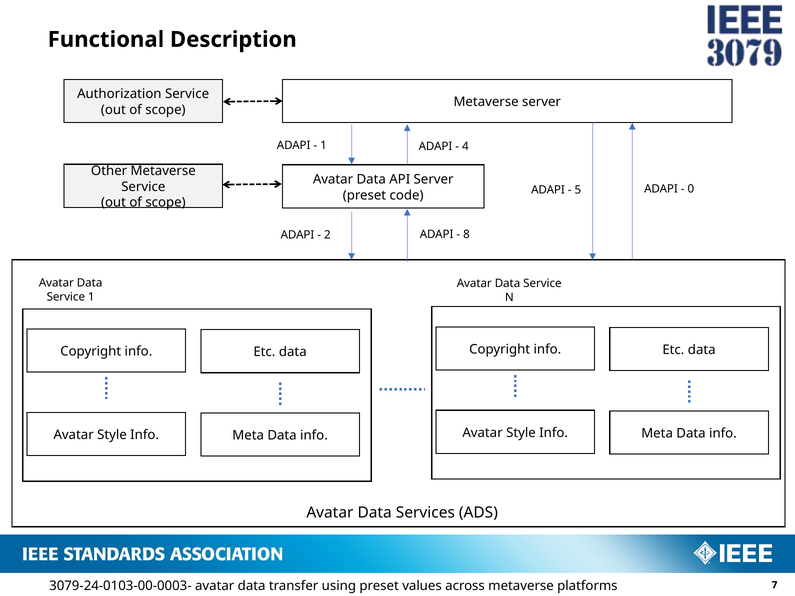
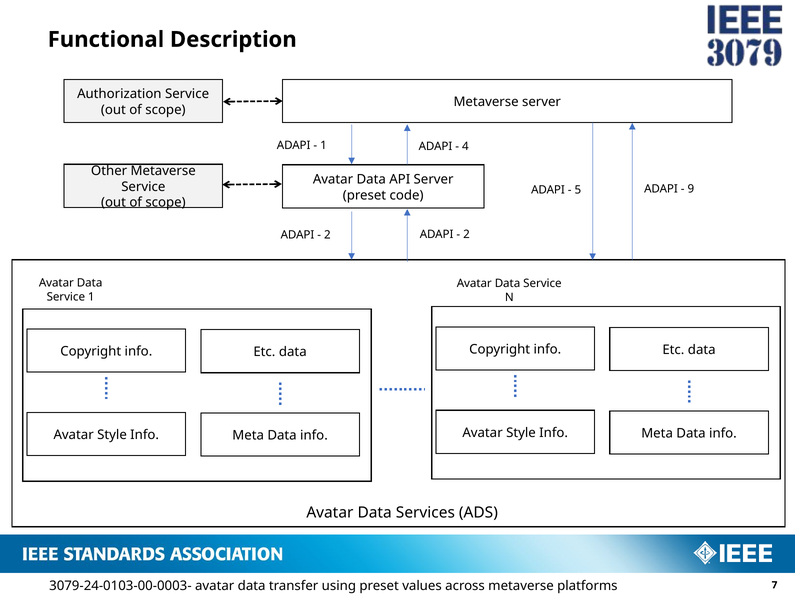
0: 0 -> 9 (691, 189)
8: 8 -> 2 (466, 234)
